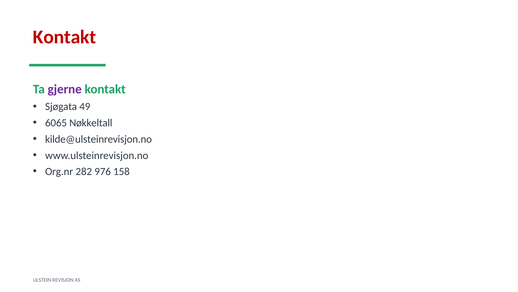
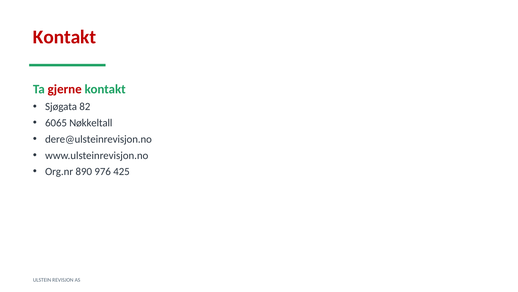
gjerne colour: purple -> red (65, 89)
49: 49 -> 82 (85, 107)
kilde@ulsteinrevisjon.no: kilde@ulsteinrevisjon.no -> dere@ulsteinrevisjon.no (98, 139)
282: 282 -> 890 (84, 171)
158: 158 -> 425 (121, 171)
